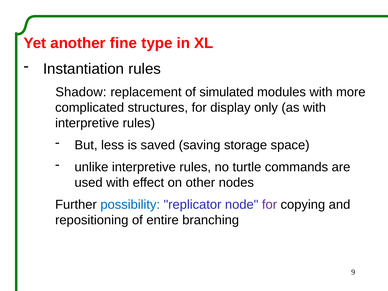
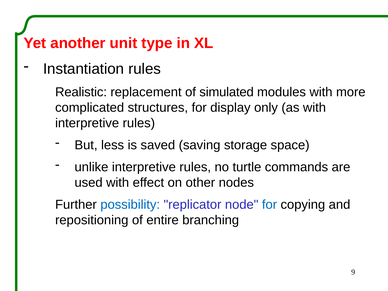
fine: fine -> unit (124, 43)
Shadow: Shadow -> Realistic (81, 92)
for colour: purple -> blue (269, 205)
